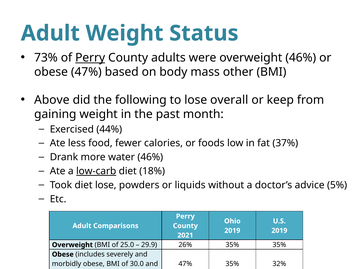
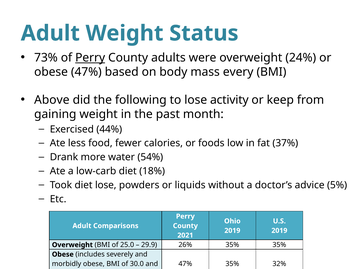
overweight 46%: 46% -> 24% (301, 58)
other: other -> every (238, 72)
overall: overall -> activity (229, 100)
water 46%: 46% -> 54% (150, 157)
low-carb underline: present -> none (96, 171)
